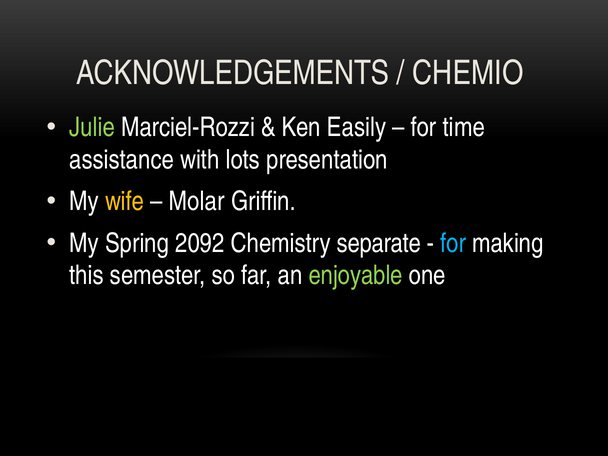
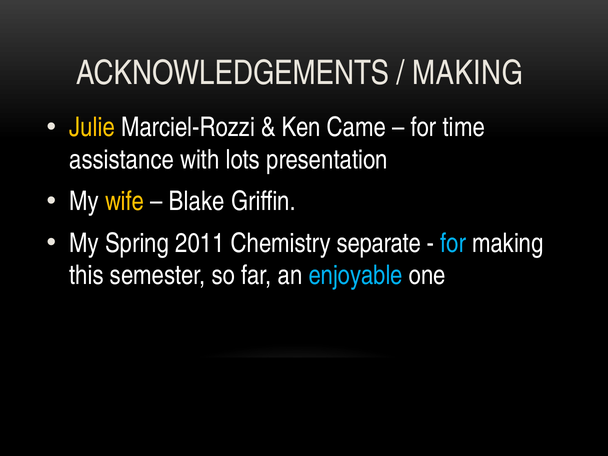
CHEMIO: CHEMIO -> MAKING (468, 73)
Julie colour: light green -> yellow (92, 128)
Easily: Easily -> Came (357, 128)
Molar: Molar -> Blake (197, 202)
2092: 2092 -> 2011 (200, 243)
enjoyable colour: light green -> light blue (356, 276)
